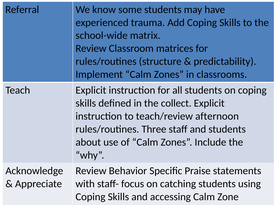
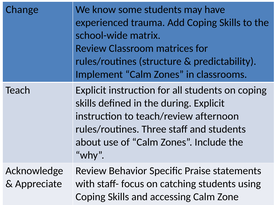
Referral: Referral -> Change (22, 10)
collect: collect -> during (176, 103)
